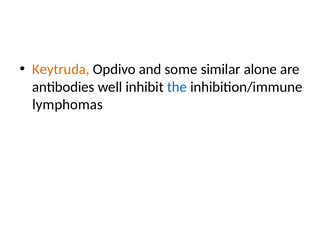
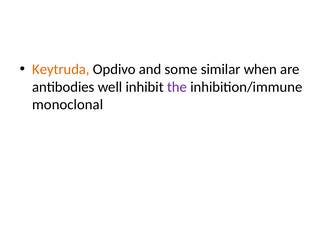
alone: alone -> when (260, 69)
the colour: blue -> purple (177, 87)
lymphomas: lymphomas -> monoclonal (68, 104)
